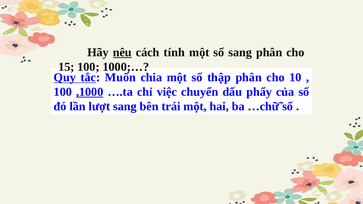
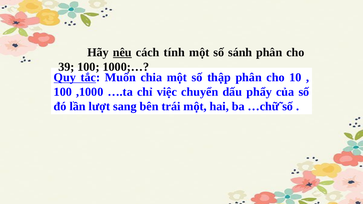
số sang: sang -> sánh (240, 53)
15: 15 -> 39 (66, 67)
,1000 underline: present -> none (90, 92)
